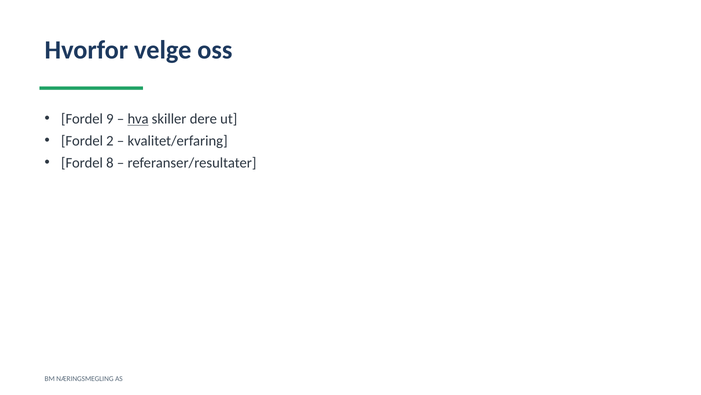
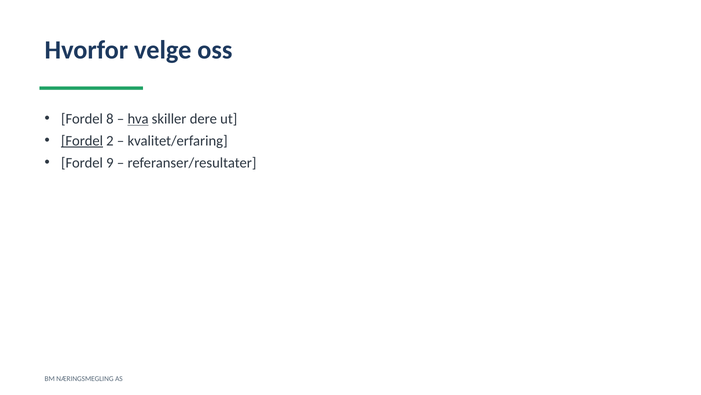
9: 9 -> 8 (110, 119)
Fordel underline: none -> present (82, 141)
8: 8 -> 9 (110, 163)
